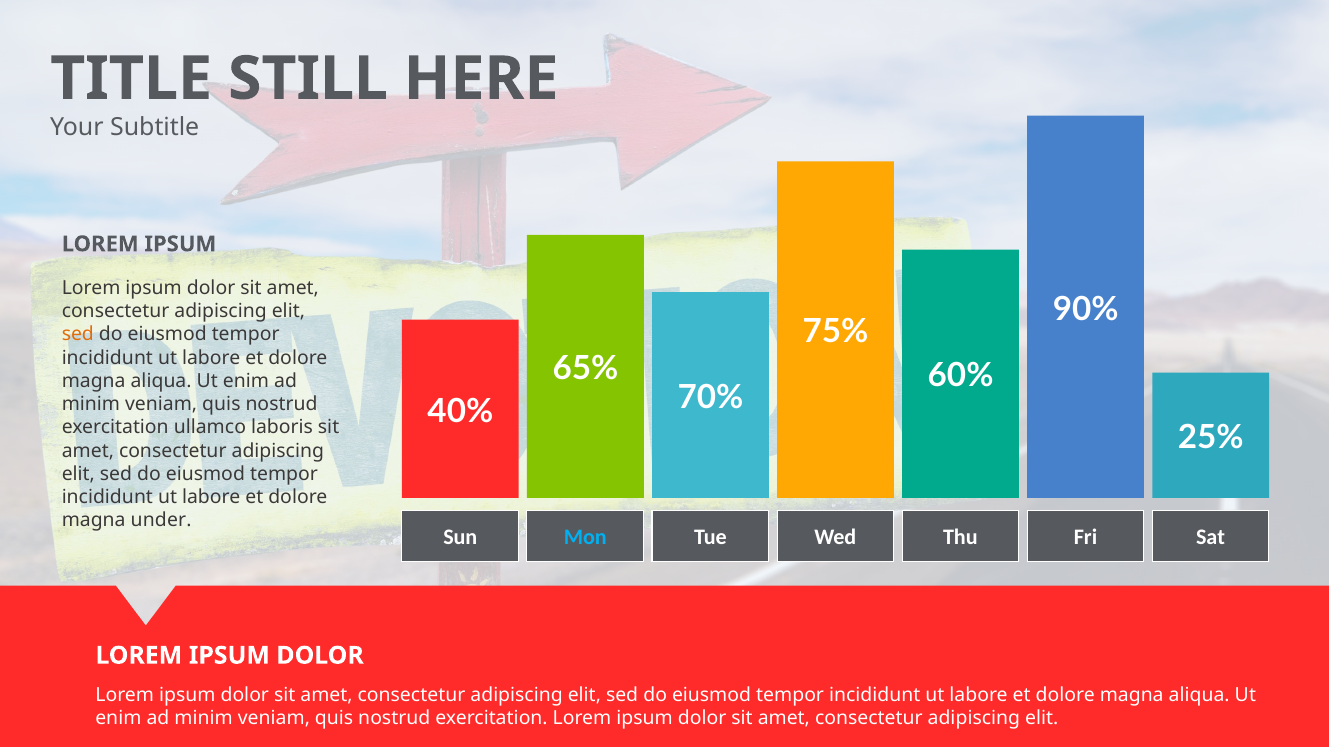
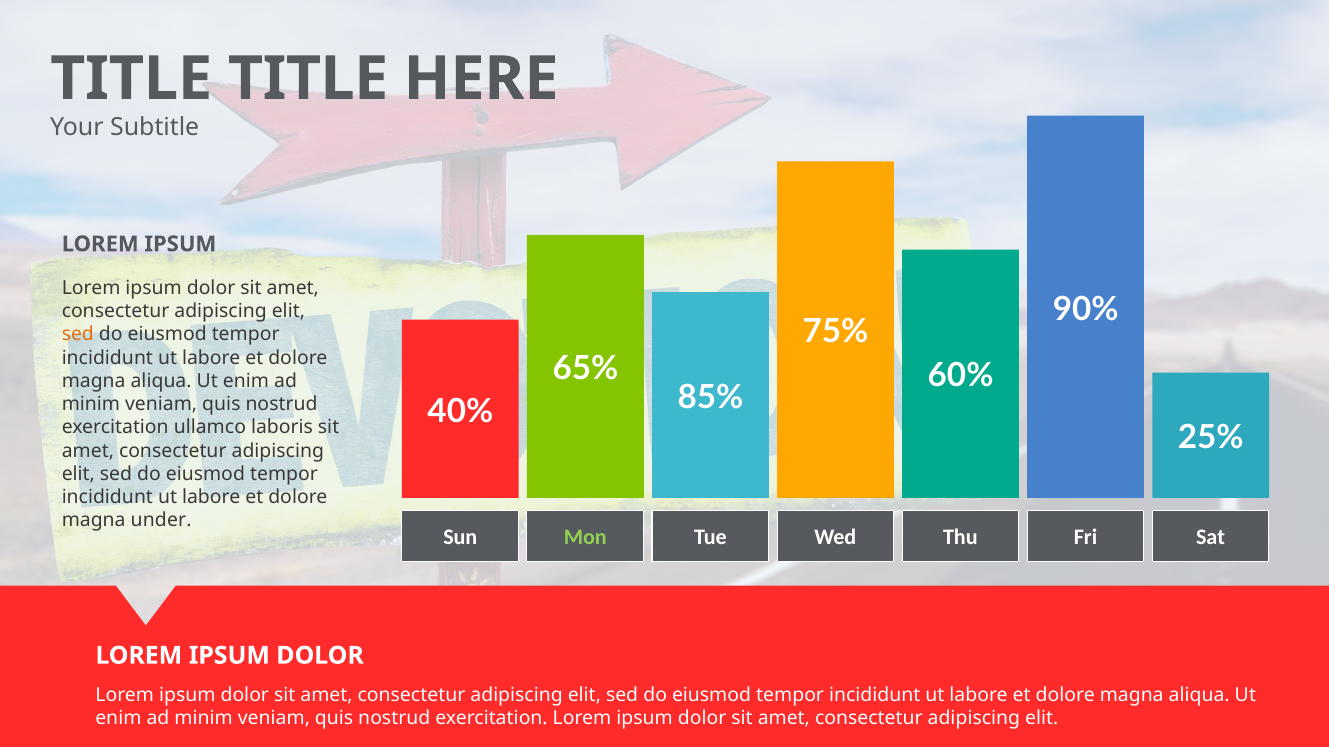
STILL: STILL -> TITLE (308, 79)
70%: 70% -> 85% (711, 398)
Mon colour: light blue -> light green (585, 538)
